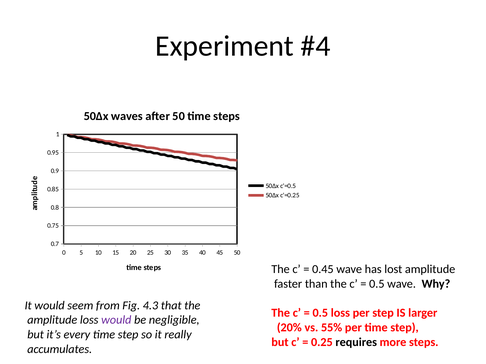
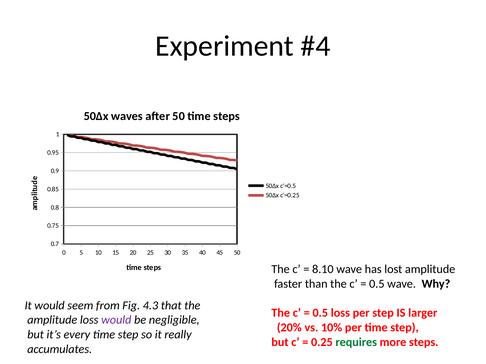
0.45: 0.45 -> 8.10 (323, 270)
55%: 55% -> 10% (332, 328)
requires colour: black -> green (356, 343)
